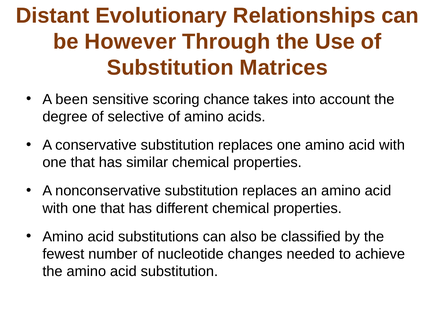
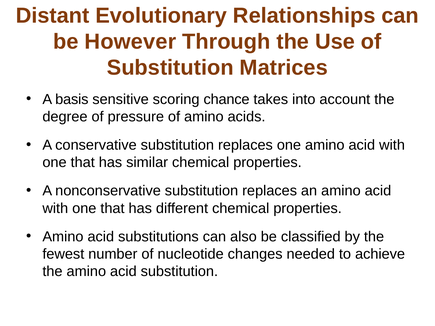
been: been -> basis (72, 99)
selective: selective -> pressure (136, 117)
